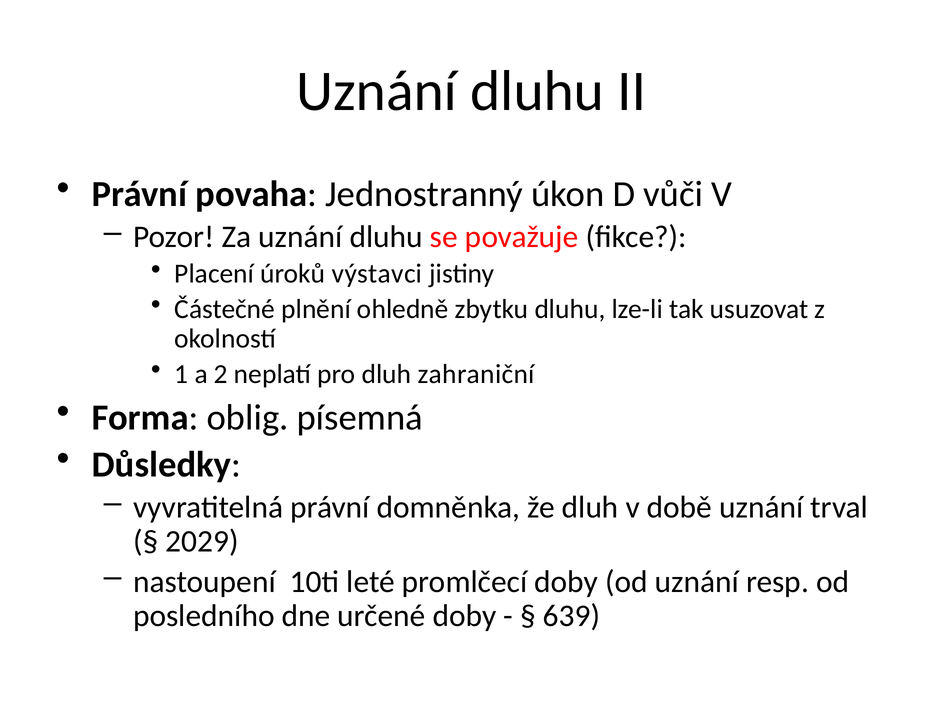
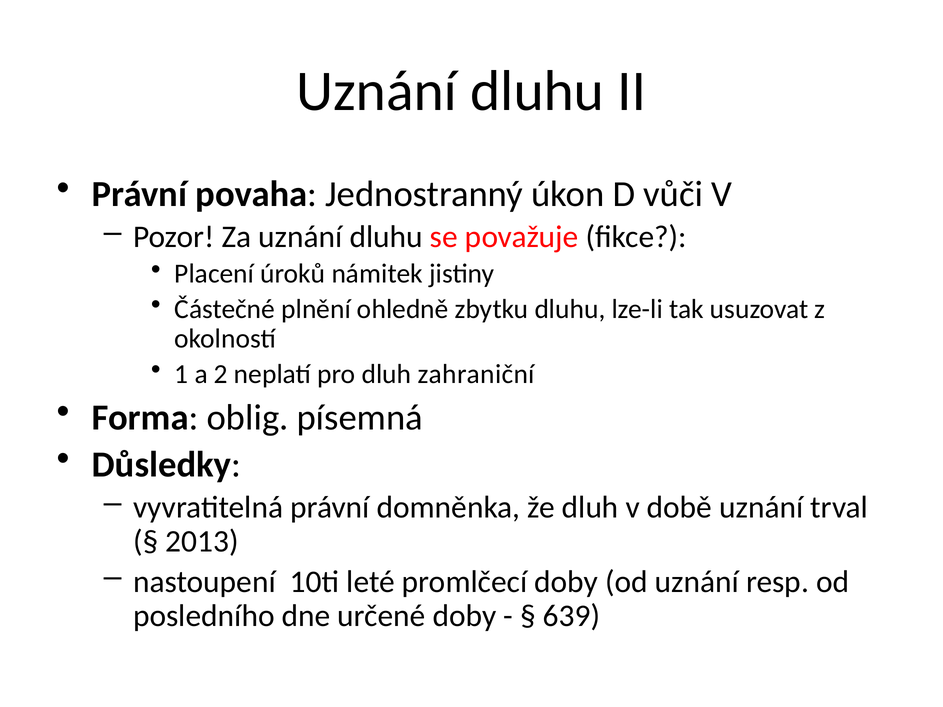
výstavci: výstavci -> námitek (377, 274)
2029: 2029 -> 2013 (202, 542)
